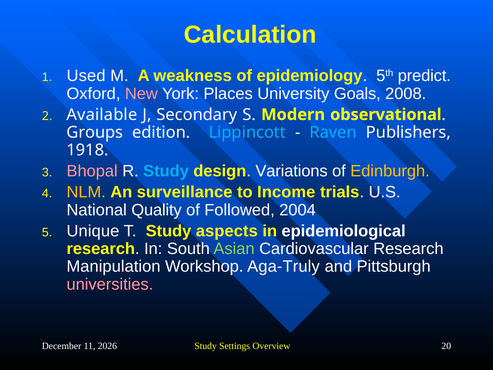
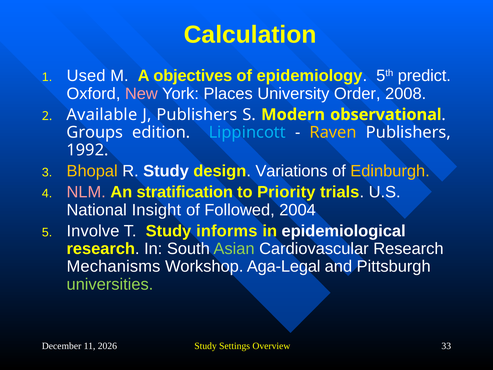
weakness: weakness -> objectives (193, 76)
Goals: Goals -> Order (357, 94)
J Secondary: Secondary -> Publishers (197, 115)
Raven colour: light blue -> yellow (333, 132)
1918: 1918 -> 1992 (88, 150)
Bhopal colour: pink -> yellow (92, 171)
Study colour: light blue -> white (166, 171)
NLM colour: yellow -> pink (86, 192)
surveillance: surveillance -> stratification (185, 192)
Income: Income -> Priority (286, 192)
Quality: Quality -> Insight (156, 210)
Unique: Unique -> Involve (93, 231)
aspects: aspects -> informs (227, 231)
Manipulation: Manipulation -> Mechanisms (114, 266)
Aga-Truly: Aga-Truly -> Aga-Legal (284, 266)
universities colour: pink -> light green (110, 284)
20: 20 -> 33 (446, 346)
